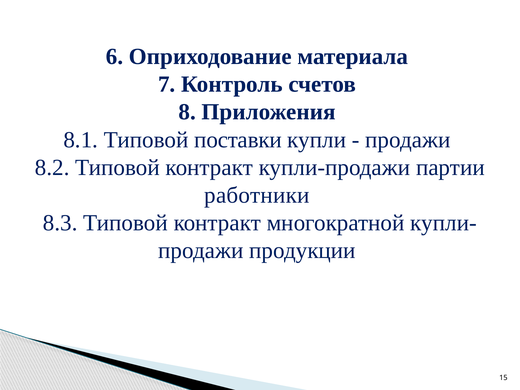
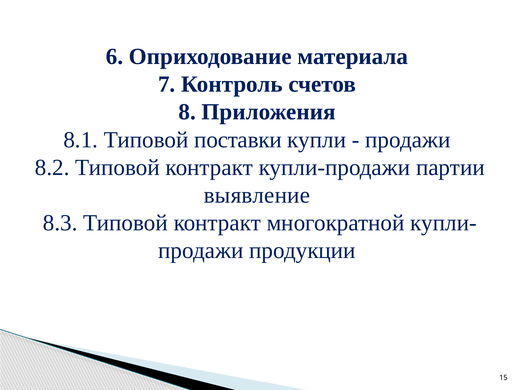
работники: работники -> выявление (257, 195)
